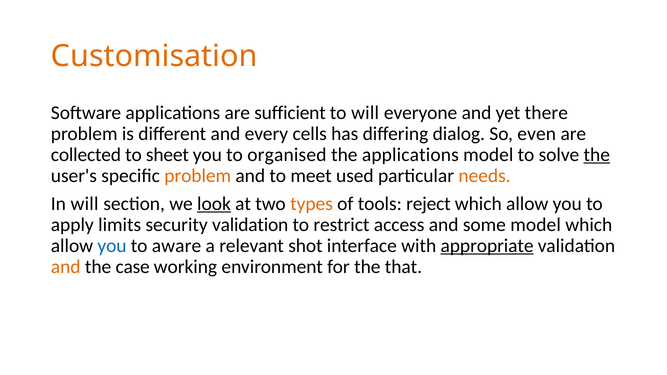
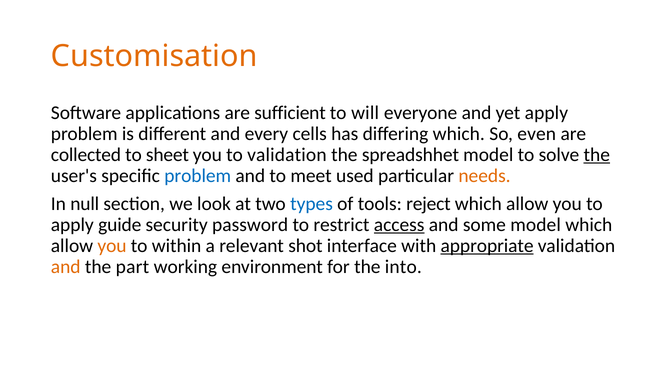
yet there: there -> apply (546, 113)
differing dialog: dialog -> which (459, 134)
to organised: organised -> validation (287, 155)
the applications: applications -> spreadshhet (410, 155)
problem colour: orange -> blue (198, 176)
In will: will -> null (85, 204)
look underline: present -> none (214, 204)
types colour: orange -> blue (312, 204)
limits: limits -> guide (120, 225)
security validation: validation -> password (250, 225)
access underline: none -> present (399, 225)
you colour: blue -> orange (112, 246)
aware: aware -> within (177, 246)
case: case -> part (132, 267)
that: that -> into (403, 267)
